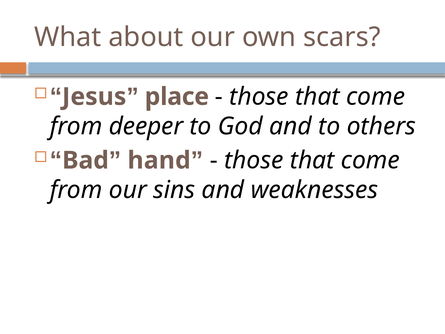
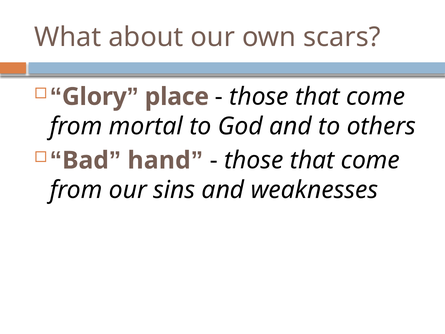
Jesus: Jesus -> Glory (94, 97)
deeper: deeper -> mortal (146, 126)
